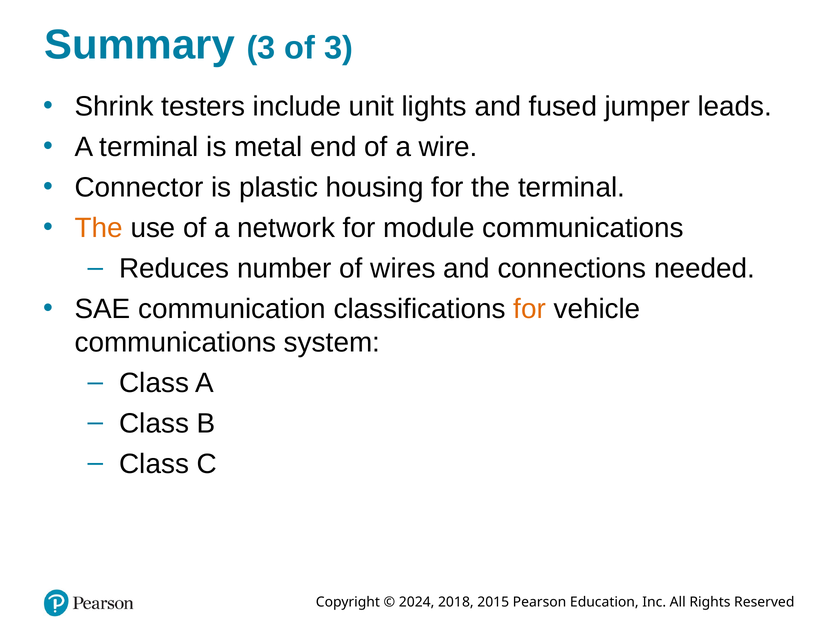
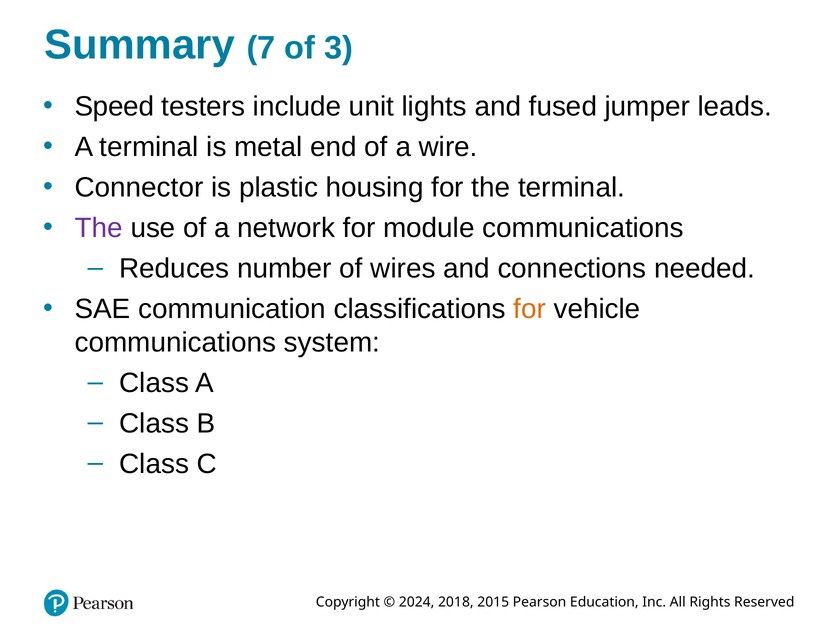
Summary 3: 3 -> 7 (261, 48)
Shrink: Shrink -> Speed (114, 106)
The colour: orange -> purple (99, 228)
